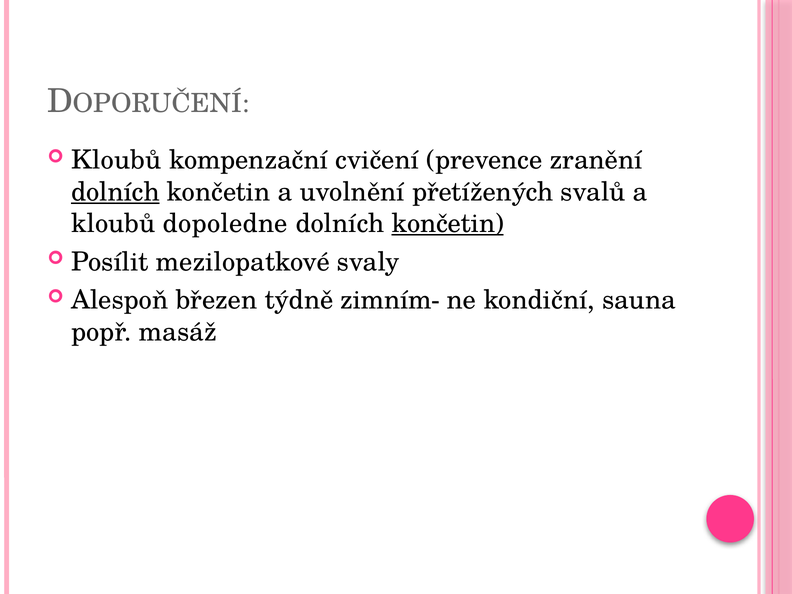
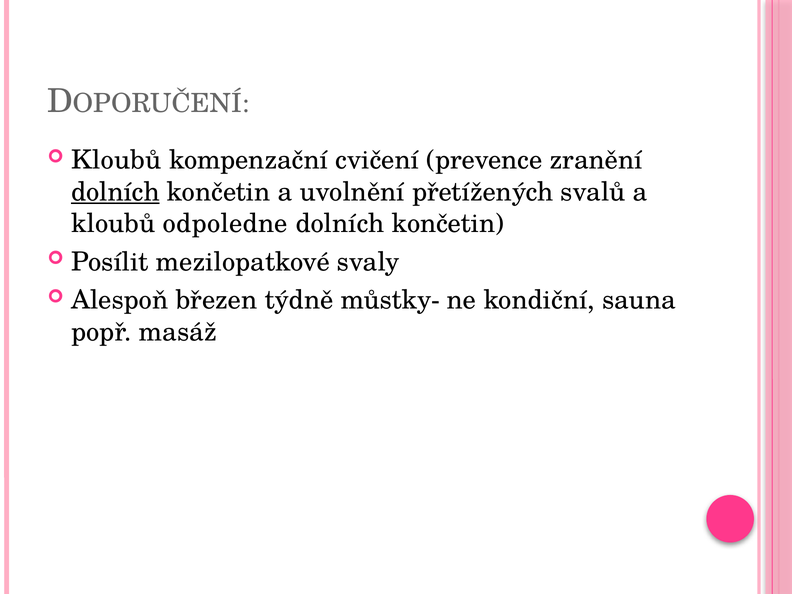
dopoledne: dopoledne -> odpoledne (225, 224)
končetin underline: present -> none (448, 224)
zimním-: zimním- -> můstky- (390, 300)
